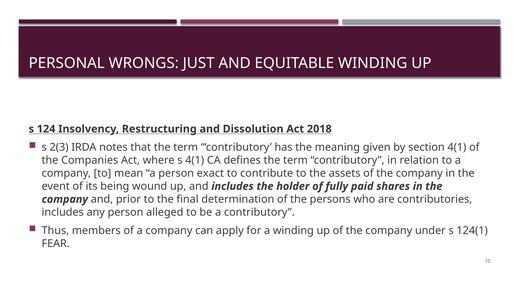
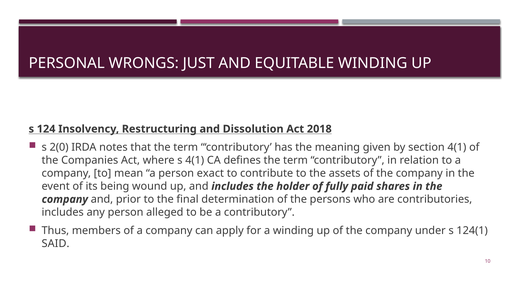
2(3: 2(3 -> 2(0 (59, 147)
FEAR: FEAR -> SAID (56, 244)
